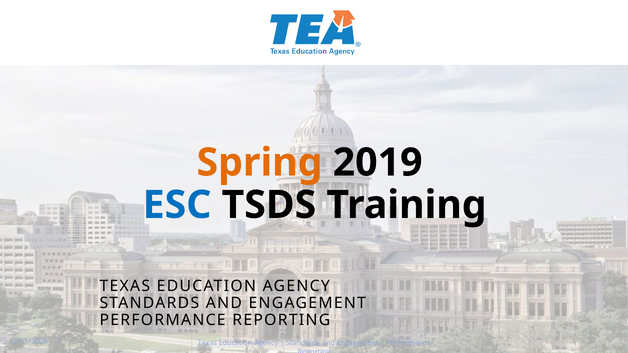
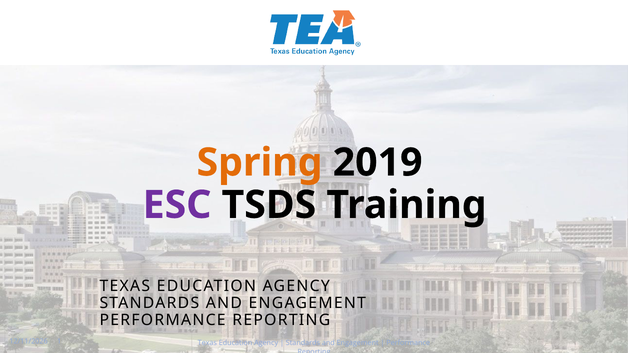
ESC colour: blue -> purple (177, 205)
